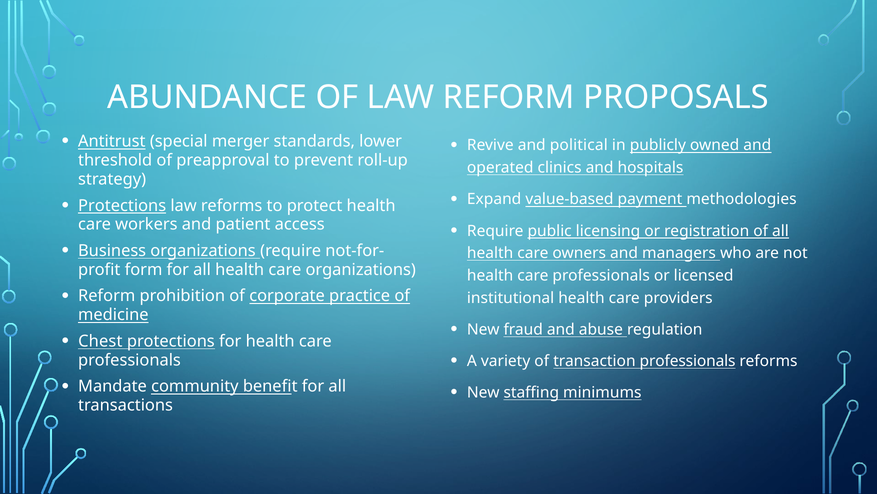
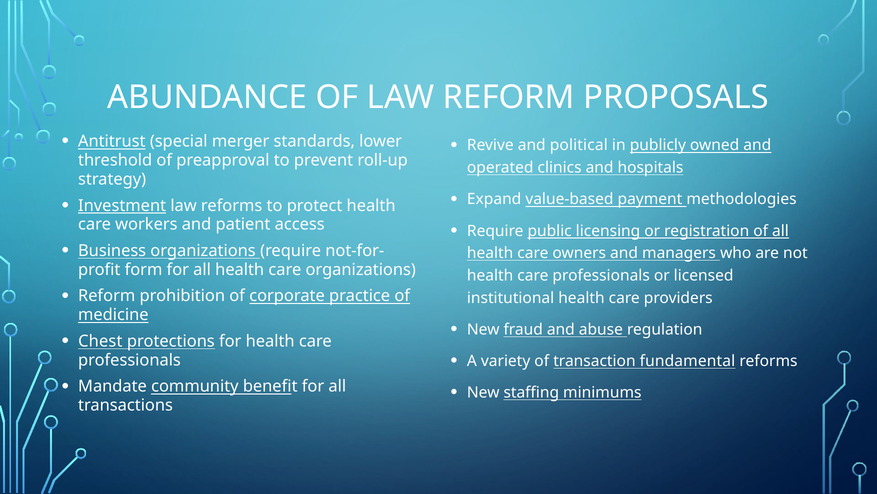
Protections: Protections -> Investment (122, 205)
transaction professionals: professionals -> fundamental (687, 361)
